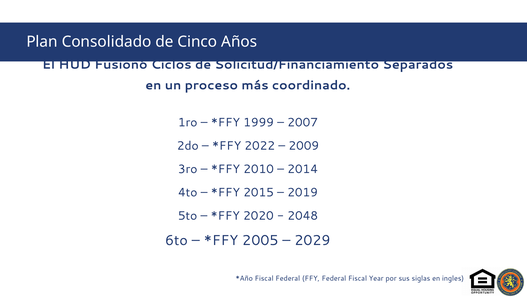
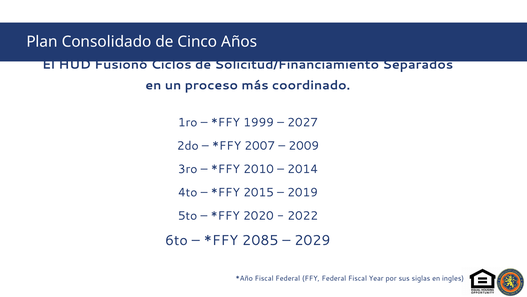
2007: 2007 -> 2027 (303, 122)
2022: 2022 -> 2007 (260, 145)
2048: 2048 -> 2022 (303, 215)
2005: 2005 -> 2085 (260, 240)
